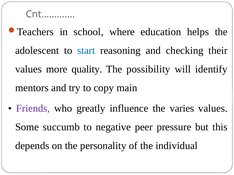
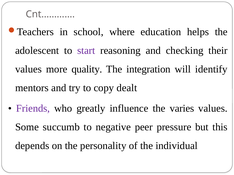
start colour: blue -> purple (86, 51)
possibility: possibility -> integration (148, 69)
main: main -> dealt (127, 88)
